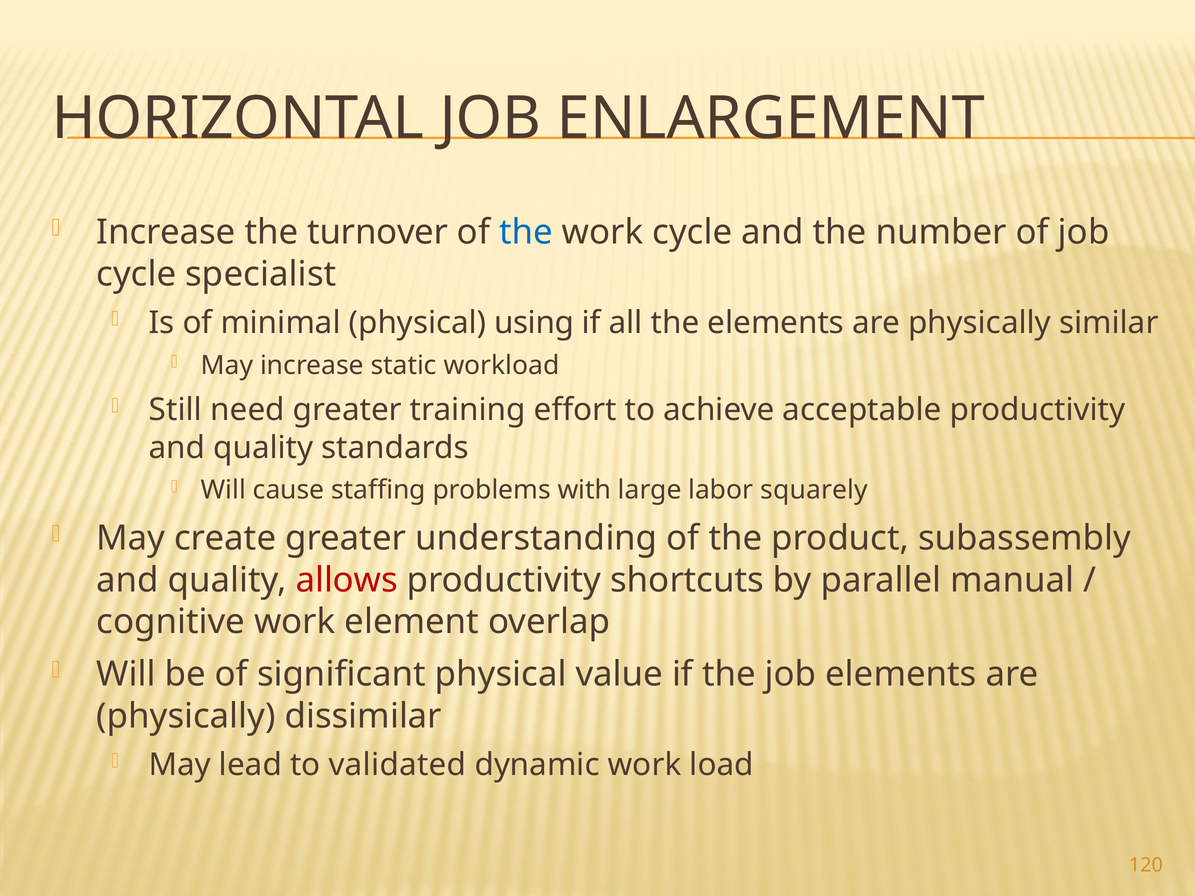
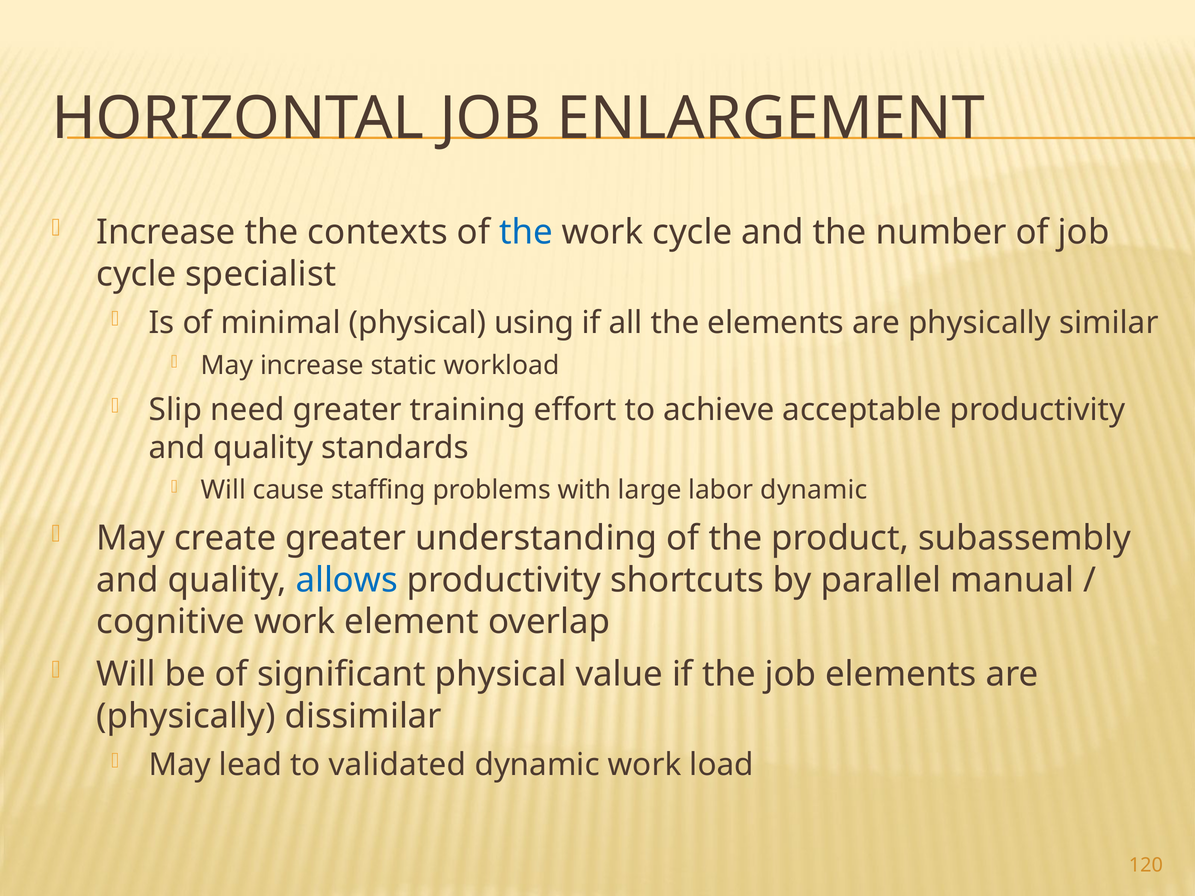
turnover: turnover -> contexts (378, 232)
Still: Still -> Slip (175, 410)
labor squarely: squarely -> dynamic (814, 490)
allows colour: red -> blue (347, 580)
